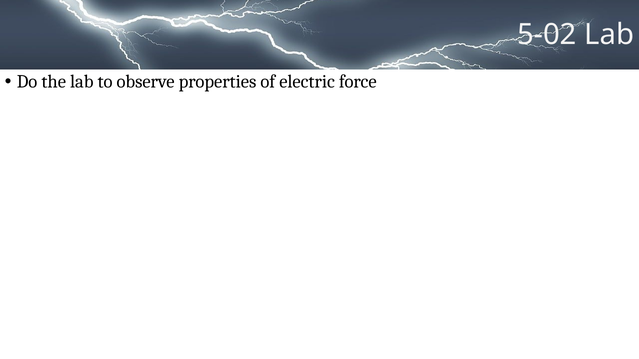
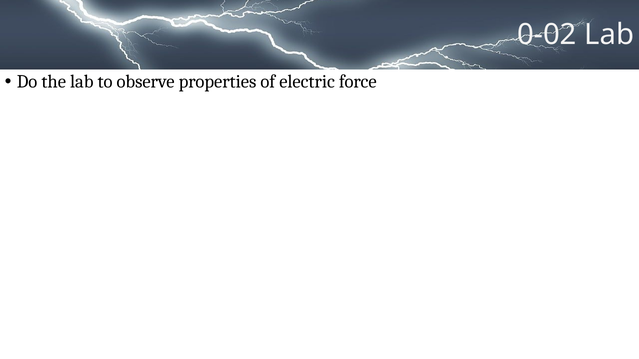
5-02: 5-02 -> 0-02 (547, 35)
